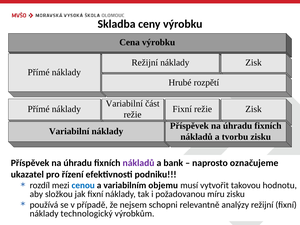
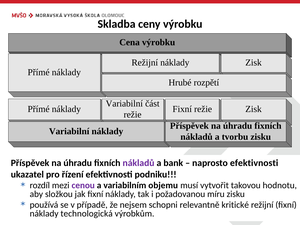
naprosto označujeme: označujeme -> efektivnosti (254, 163)
cenou colour: blue -> purple (83, 185)
analýzy: analýzy -> kritické (235, 205)
technologický: technologický -> technologická (87, 214)
